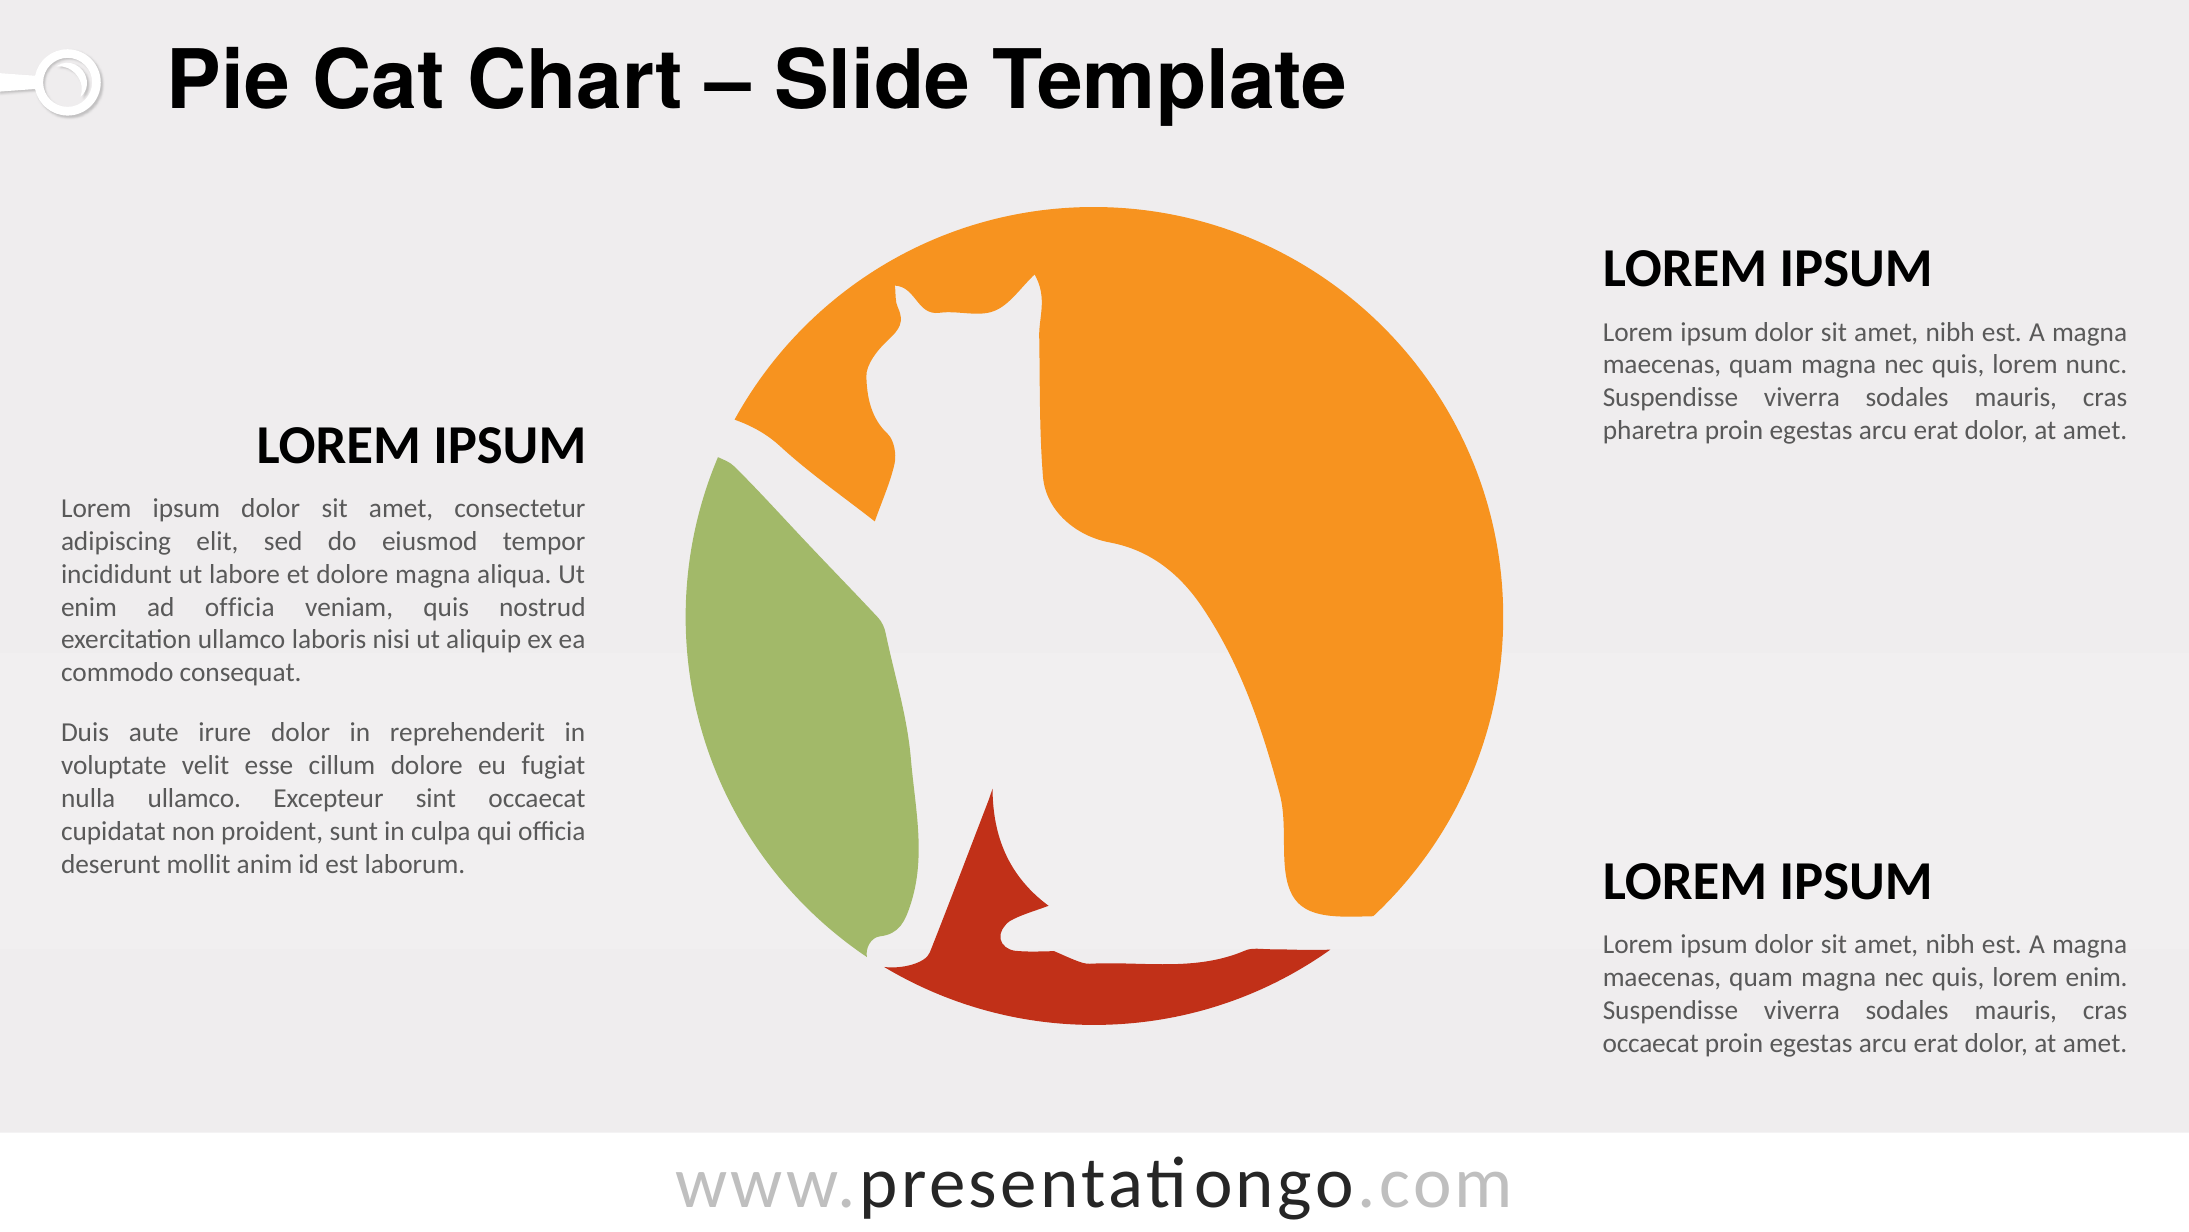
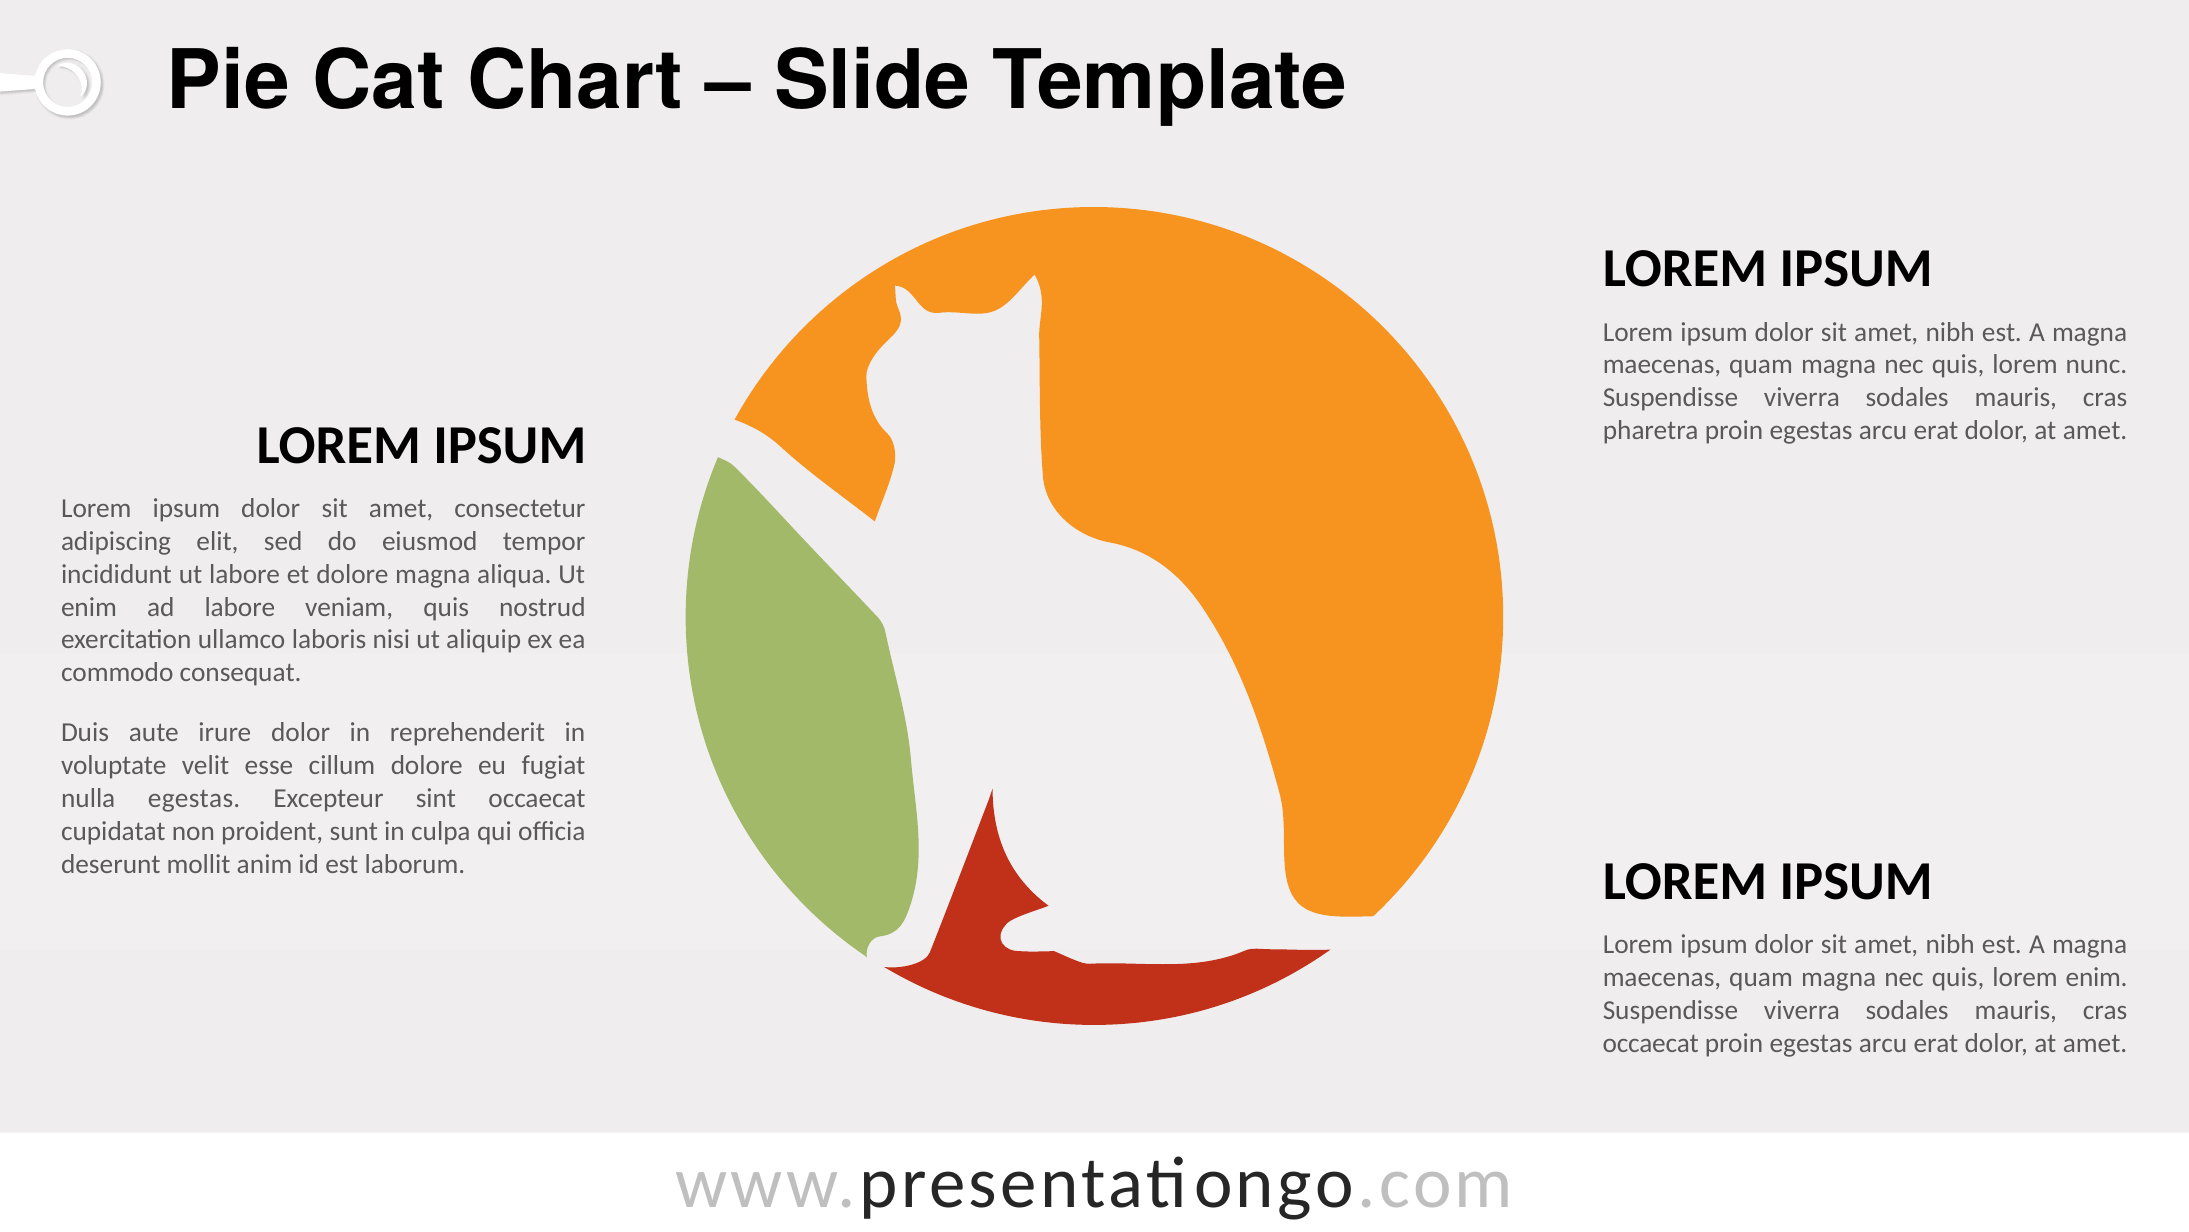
ad officia: officia -> labore (240, 607)
nulla ullamco: ullamco -> egestas (194, 798)
